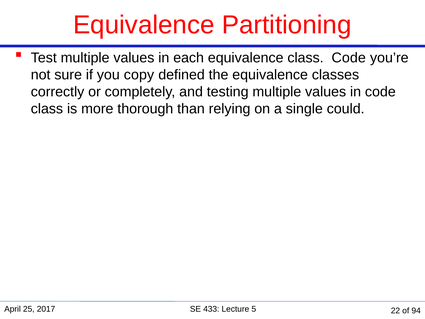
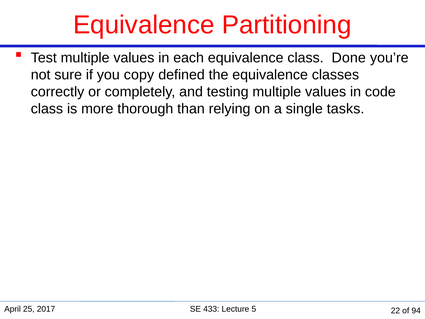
class Code: Code -> Done (349, 58)
could: could -> tasks (346, 109)
